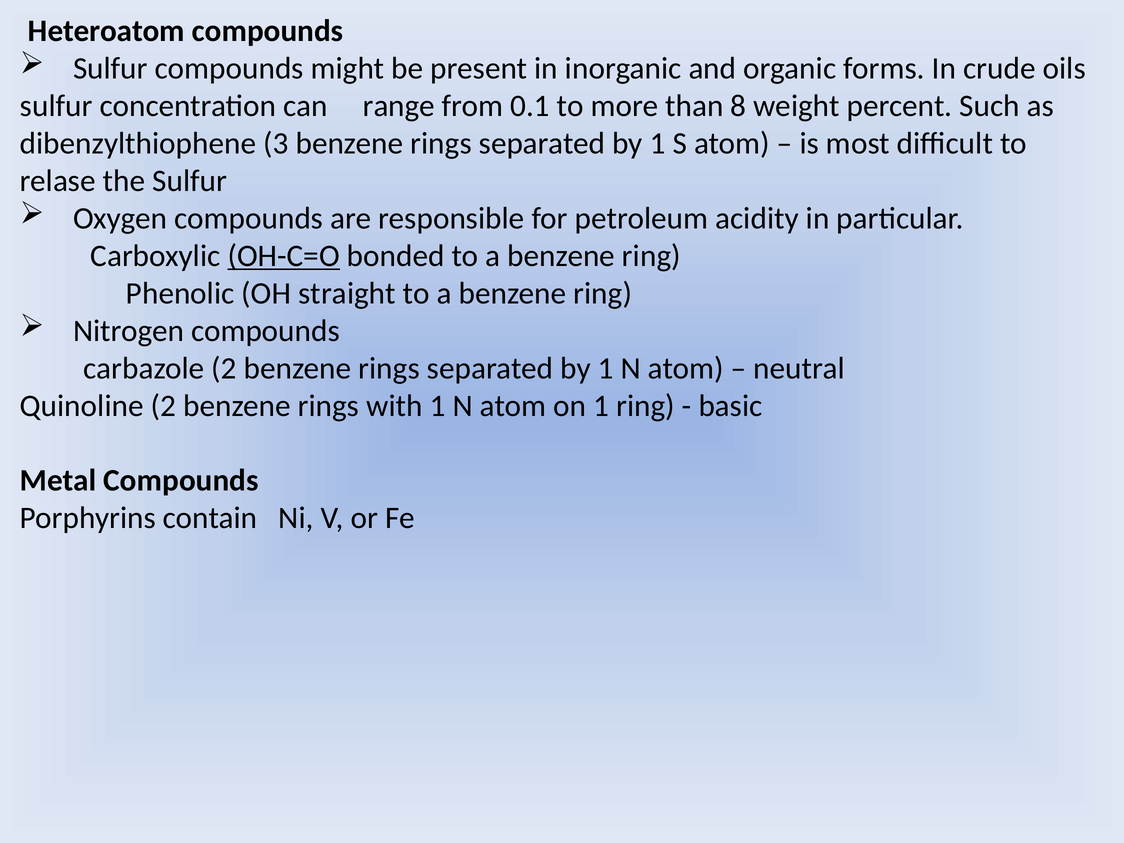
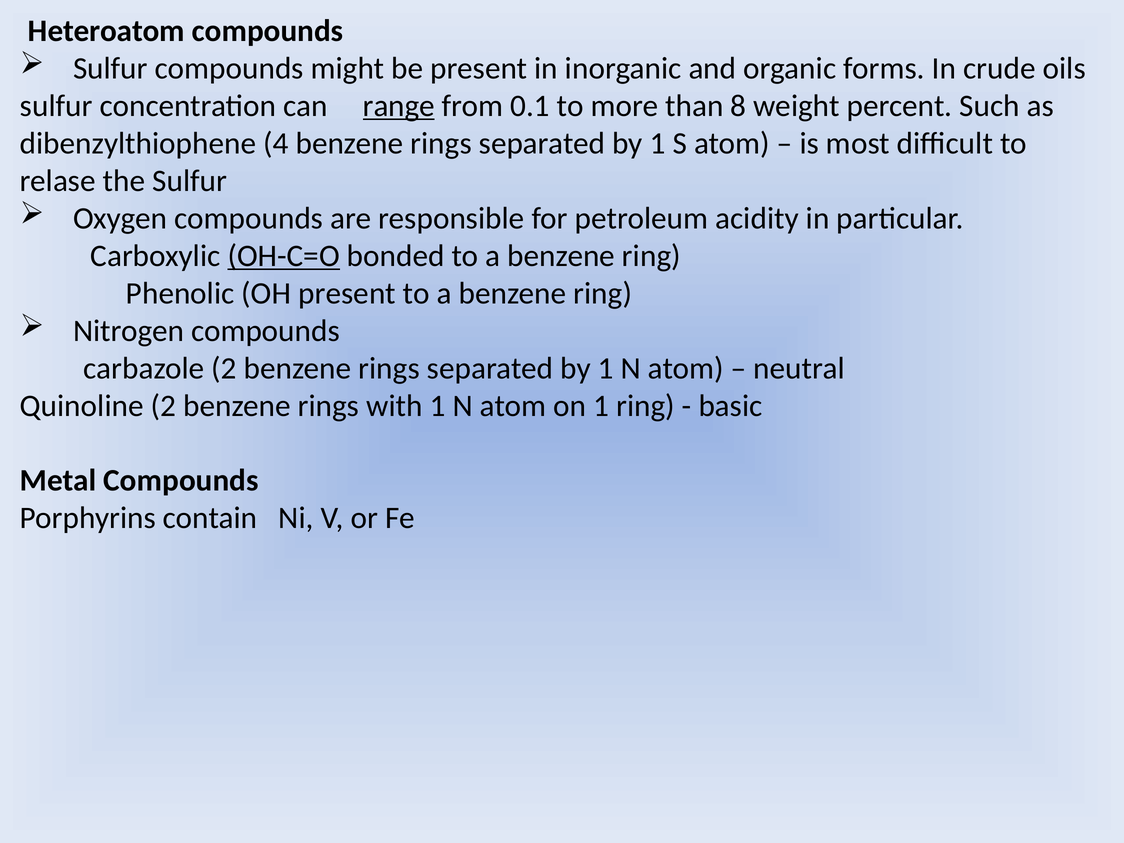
range underline: none -> present (399, 106)
3: 3 -> 4 (276, 143)
OH straight: straight -> present (347, 293)
